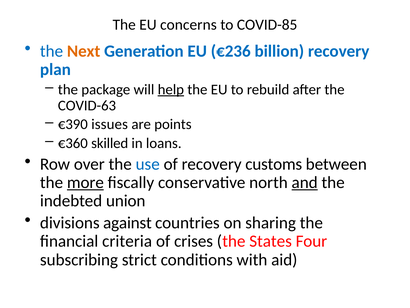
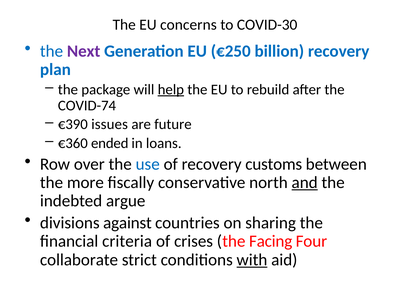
COVID-85: COVID-85 -> COVID-30 (267, 25)
Next colour: orange -> purple (84, 51)
€236: €236 -> €250 (231, 51)
COVID-63: COVID-63 -> COVID-74 (87, 105)
points: points -> future (173, 124)
skilled: skilled -> ended (110, 143)
more underline: present -> none (85, 182)
union: union -> argue (126, 201)
States: States -> Facing (271, 241)
subscribing: subscribing -> collaborate (79, 259)
with underline: none -> present (252, 259)
